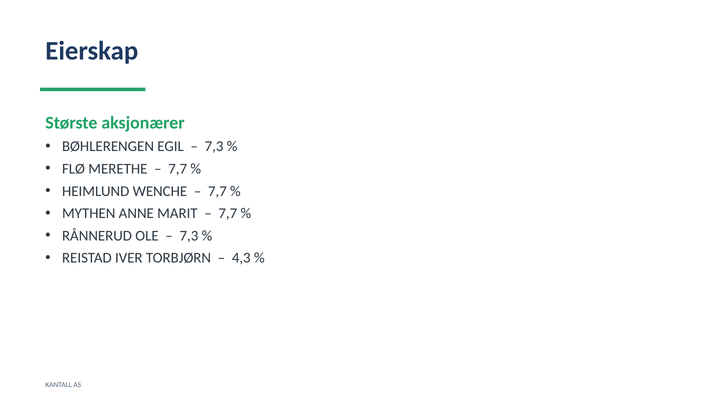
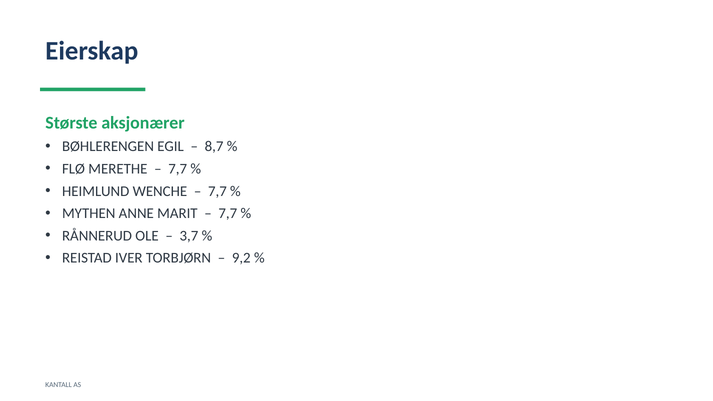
7,3: 7,3 -> 8,7 (214, 147)
7,3: 7,3 -> 3,7 (189, 236)
4,3: 4,3 -> 9,2 (241, 258)
